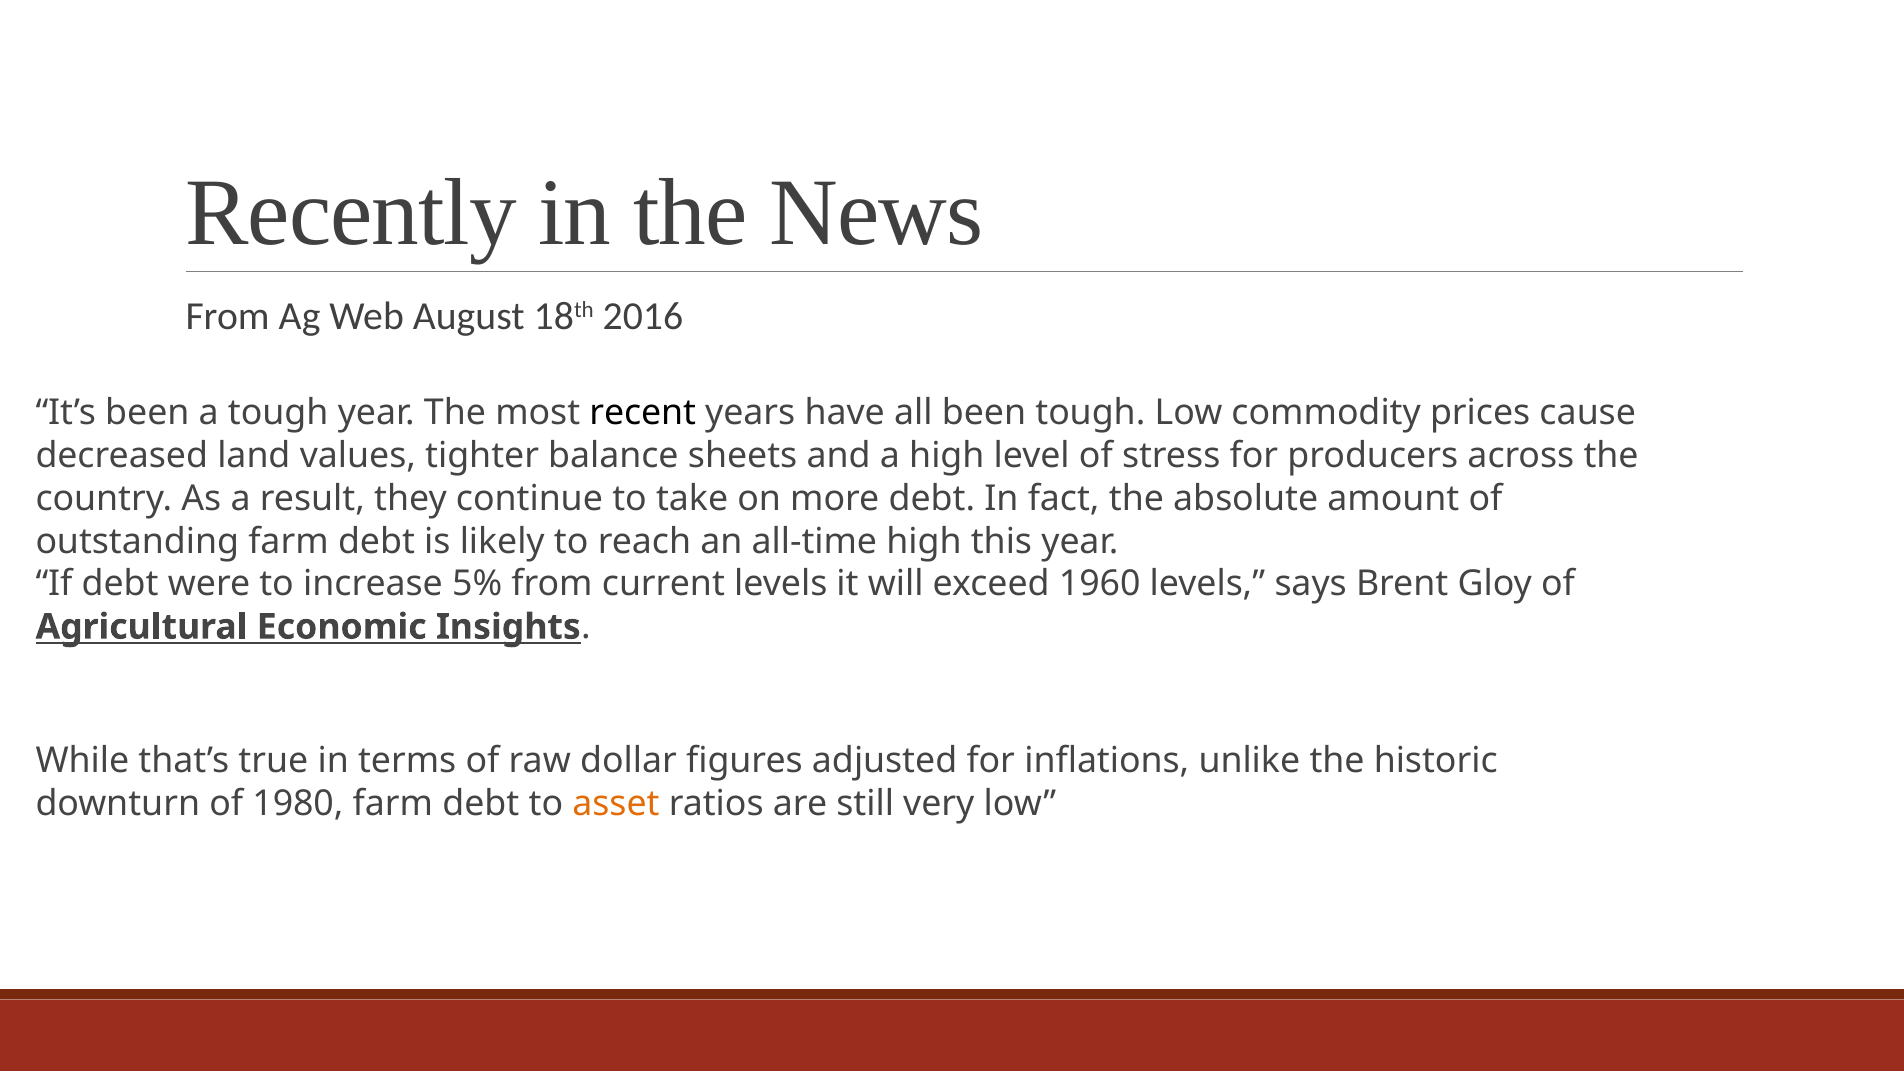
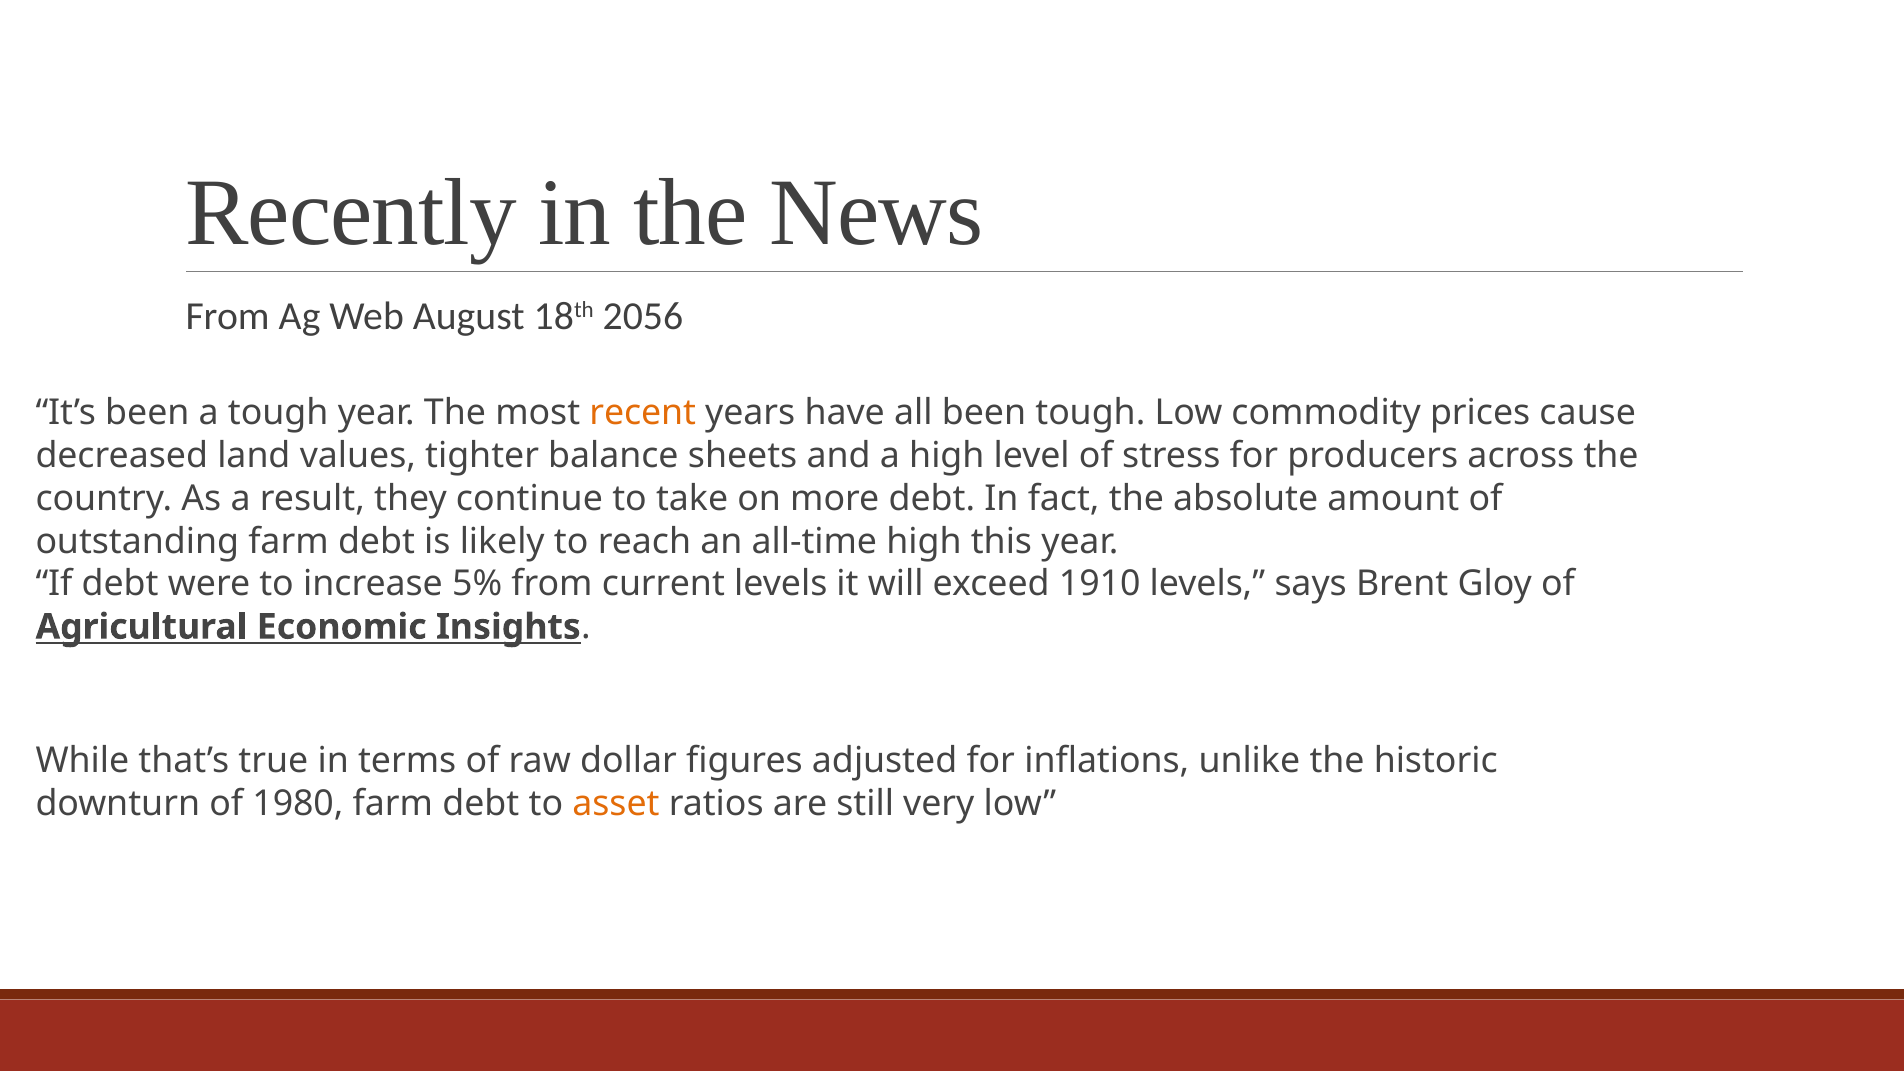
2016: 2016 -> 2056 (643, 317)
recent colour: black -> orange (643, 413)
1960: 1960 -> 1910 (1100, 584)
